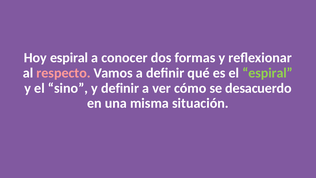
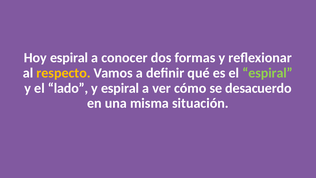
respecto colour: pink -> yellow (64, 73)
sino: sino -> lado (68, 88)
y definir: definir -> espiral (120, 88)
